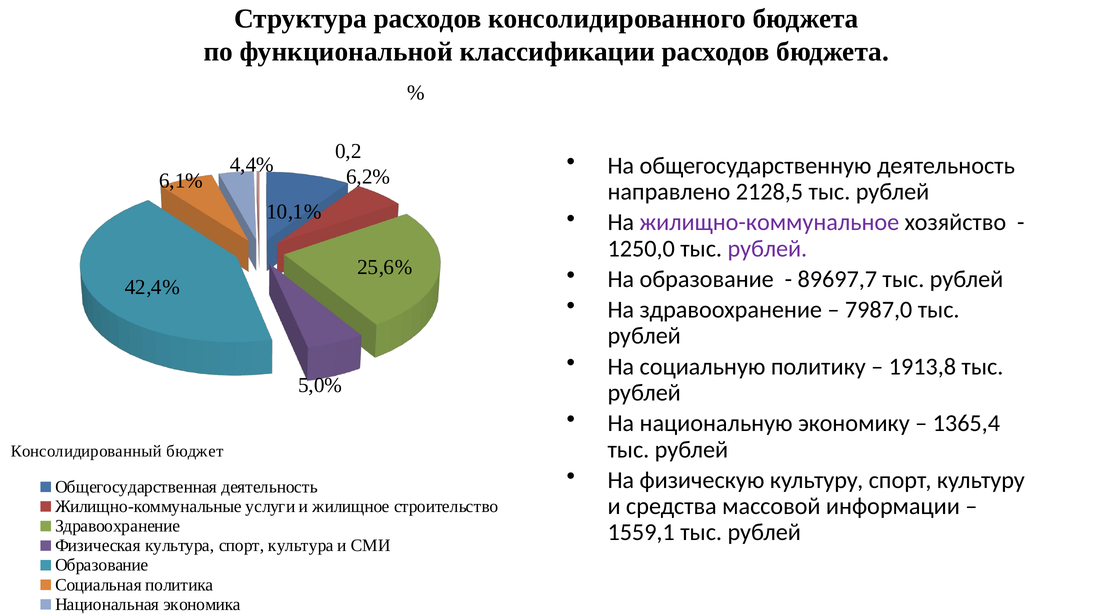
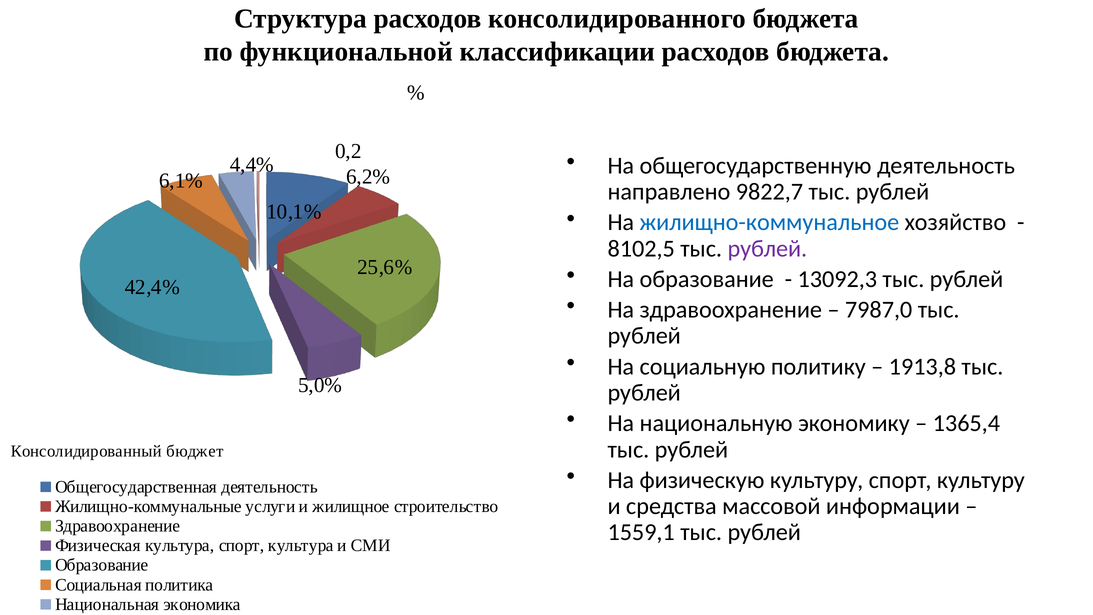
2128,5: 2128,5 -> 9822,7 (769, 192)
жилищно-коммунальное colour: purple -> blue (769, 222)
1250,0: 1250,0 -> 8102,5 (641, 249)
89697,7: 89697,7 -> 13092,3 (837, 279)
